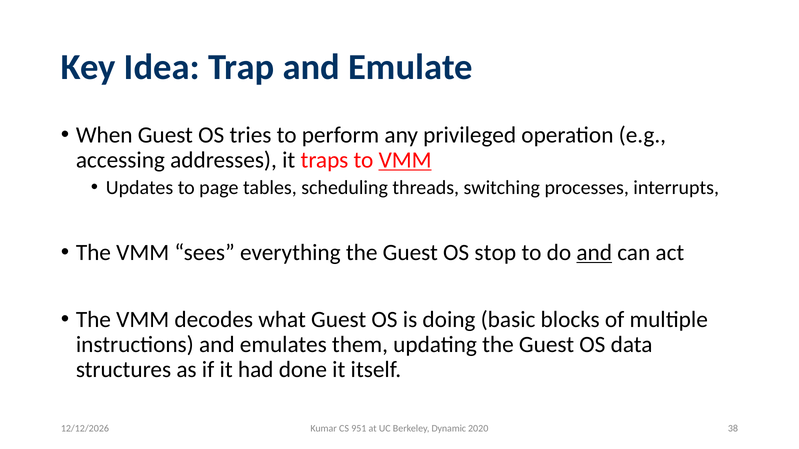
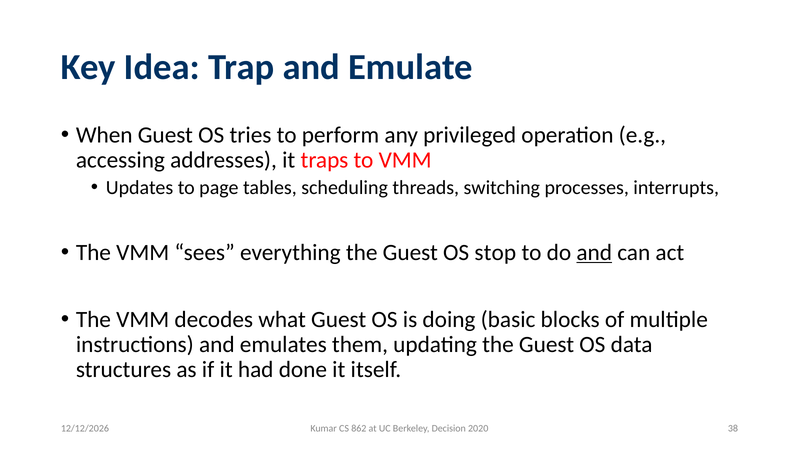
VMM underline: present -> none (405, 160)
951: 951 -> 862 (359, 429)
Dynamic: Dynamic -> Decision (449, 429)
